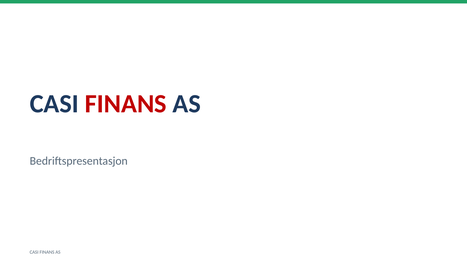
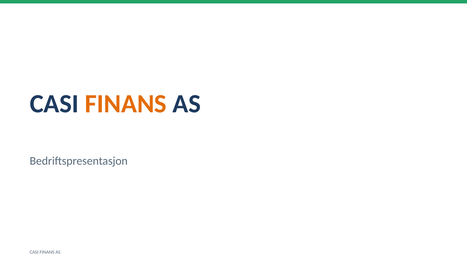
FINANS colour: red -> orange (126, 104)
